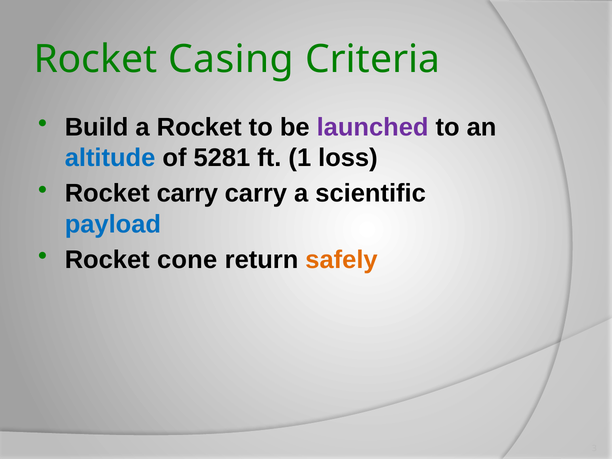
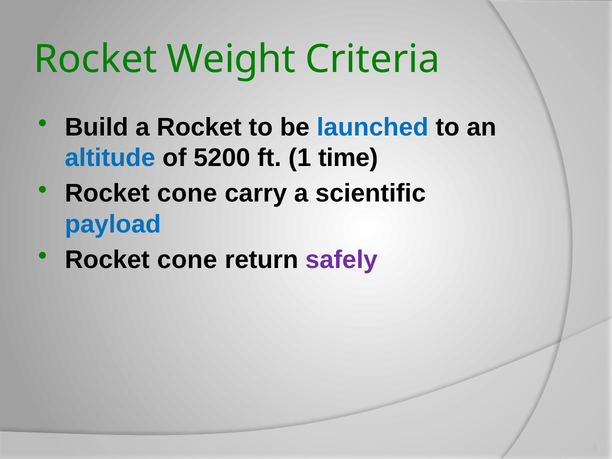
Casing: Casing -> Weight (231, 59)
launched colour: purple -> blue (373, 127)
5281: 5281 -> 5200 (222, 158)
loss: loss -> time (348, 158)
carry: carry -> cone (187, 193)
safely colour: orange -> purple (341, 260)
